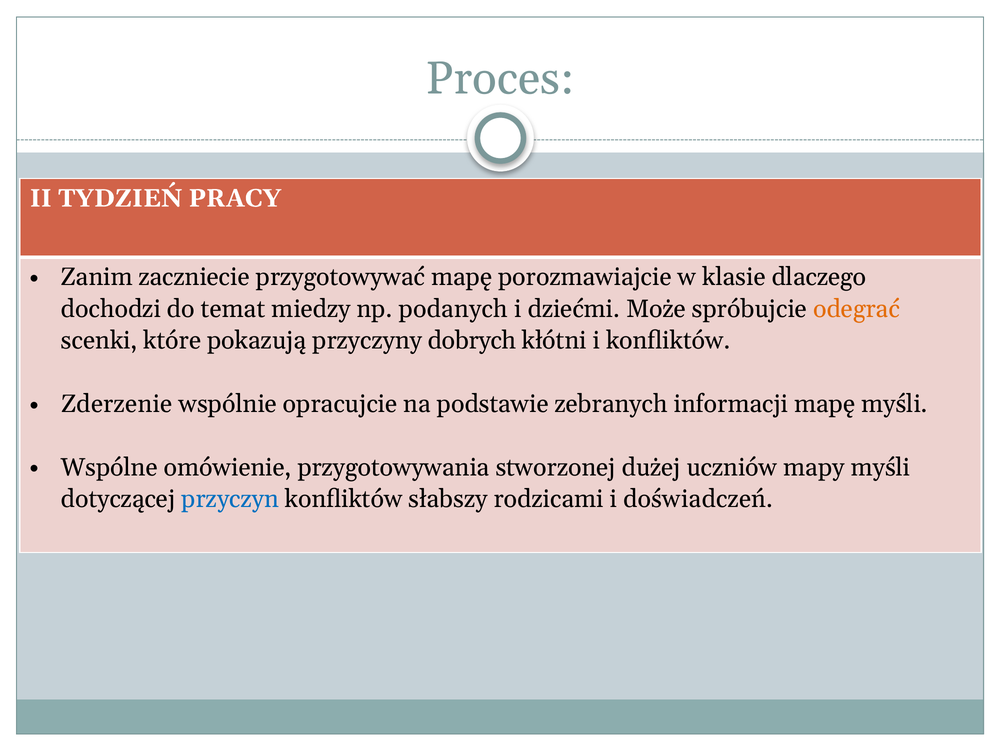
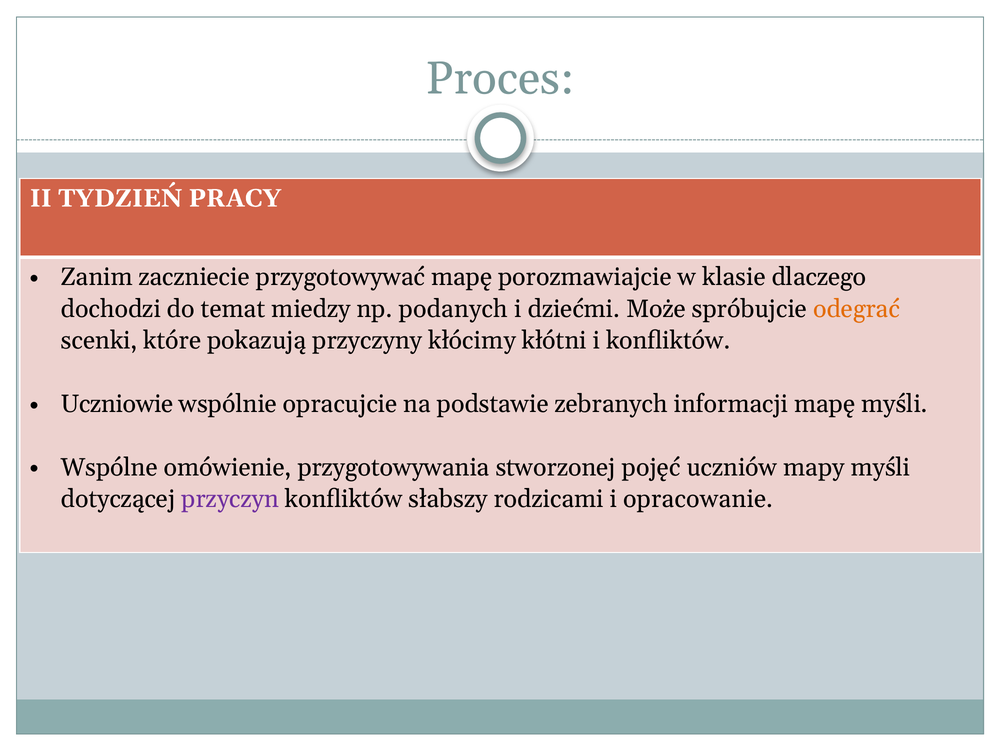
dobrych: dobrych -> kłócimy (472, 340)
Zderzenie: Zderzenie -> Uczniowie (117, 404)
dużej: dużej -> pojęć (651, 467)
przyczyn colour: blue -> purple (230, 499)
doświadczeń: doświadczeń -> opracowanie (698, 499)
